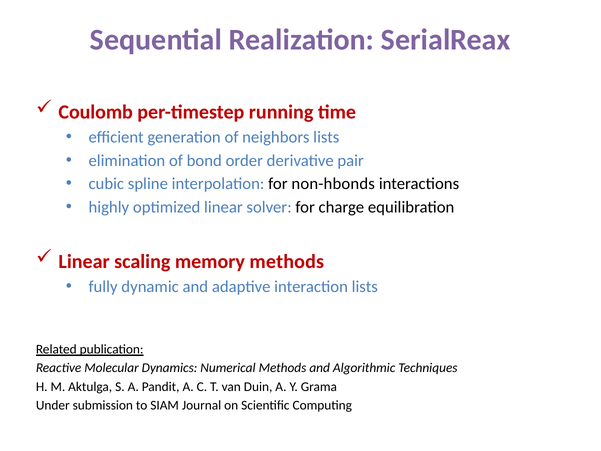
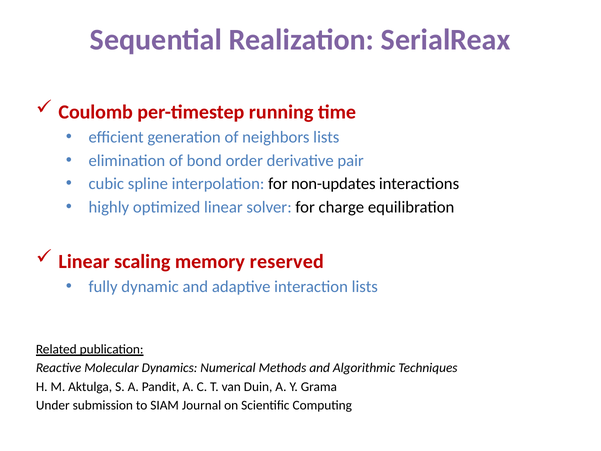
non-hbonds: non-hbonds -> non-updates (333, 184)
memory methods: methods -> reserved (287, 261)
